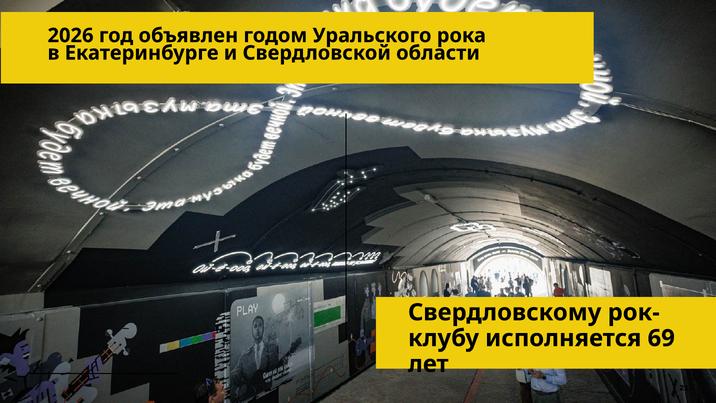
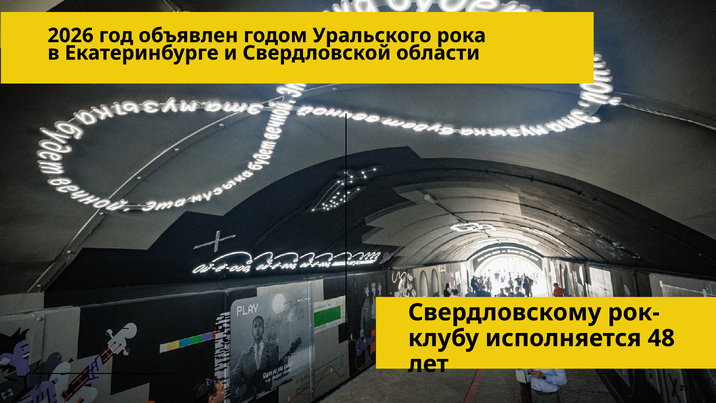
69: 69 -> 48 (661, 338)
